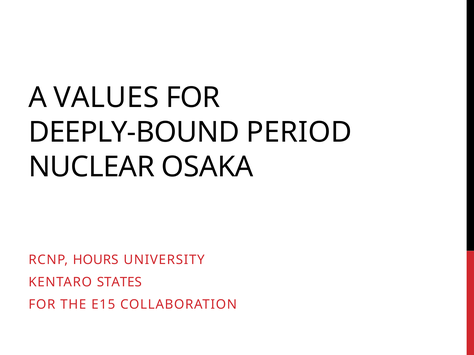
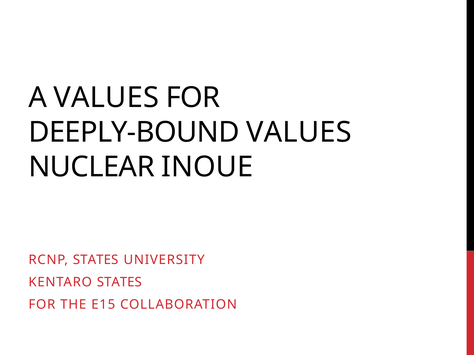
DEEPLY-BOUND PERIOD: PERIOD -> VALUES (299, 132)
OSAKA: OSAKA -> INOUE (207, 167)
RCNP HOURS: HOURS -> STATES (96, 260)
